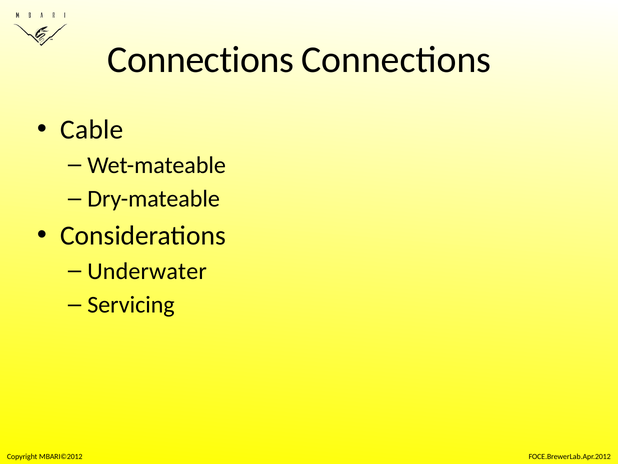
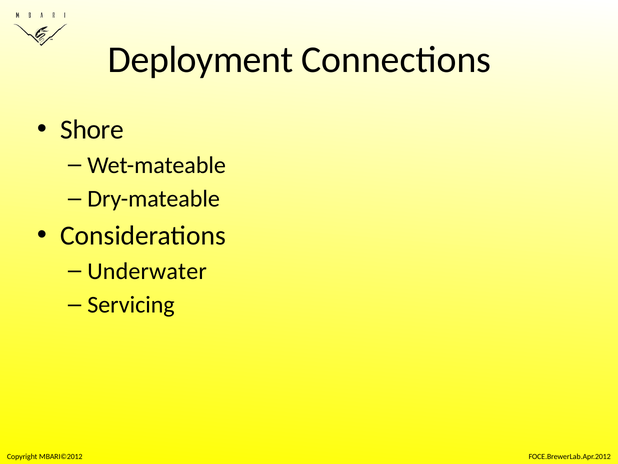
Connections: Connections -> Deployment (201, 60)
Cable: Cable -> Shore (92, 130)
